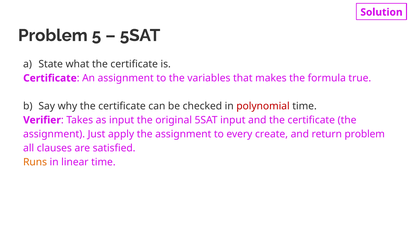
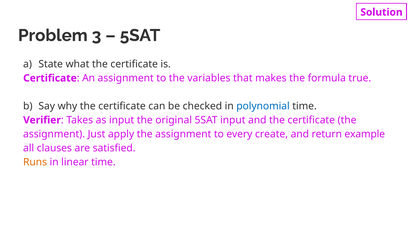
5: 5 -> 3 (96, 35)
polynomial colour: red -> blue (263, 106)
return problem: problem -> example (365, 134)
